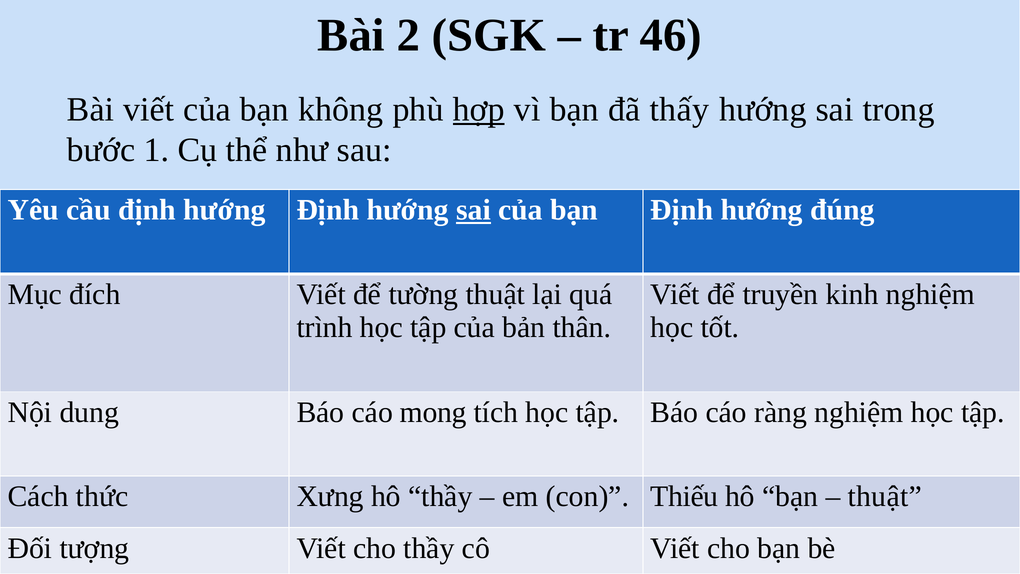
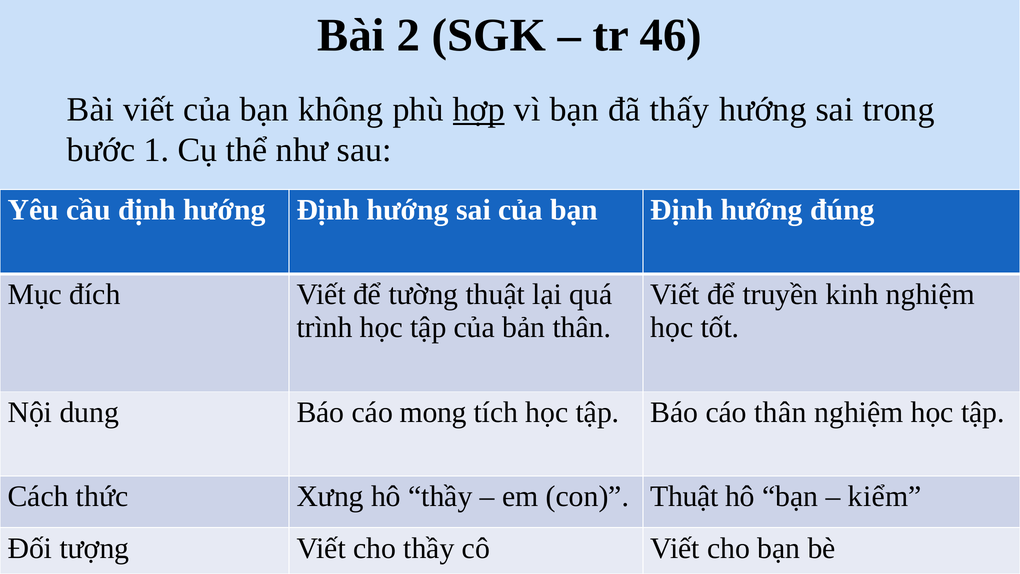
sai underline: present -> none (473, 210)
cáo ràng: ràng -> thân (780, 412)
con Thiếu: Thiếu -> Thuật (684, 496)
thuật: thuật -> kiểm (885, 496)
